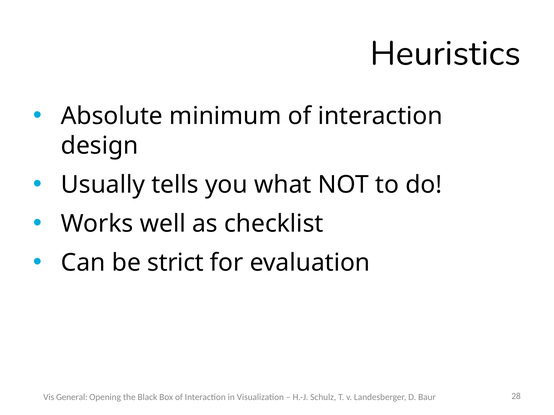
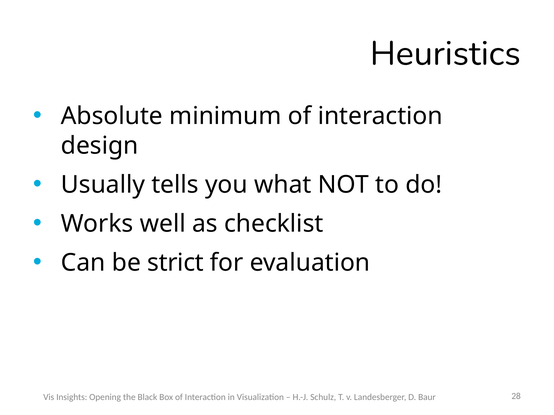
General: General -> Insights (72, 398)
